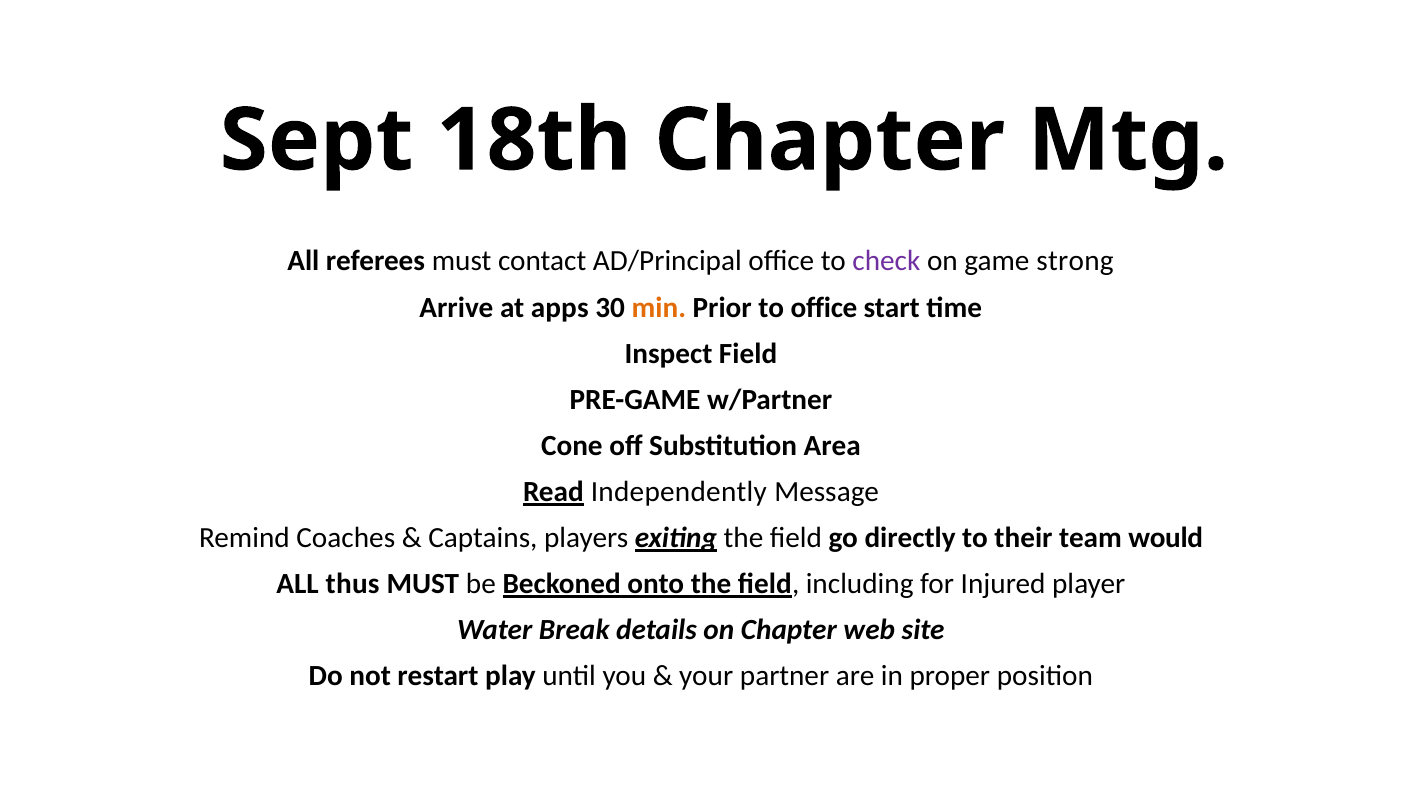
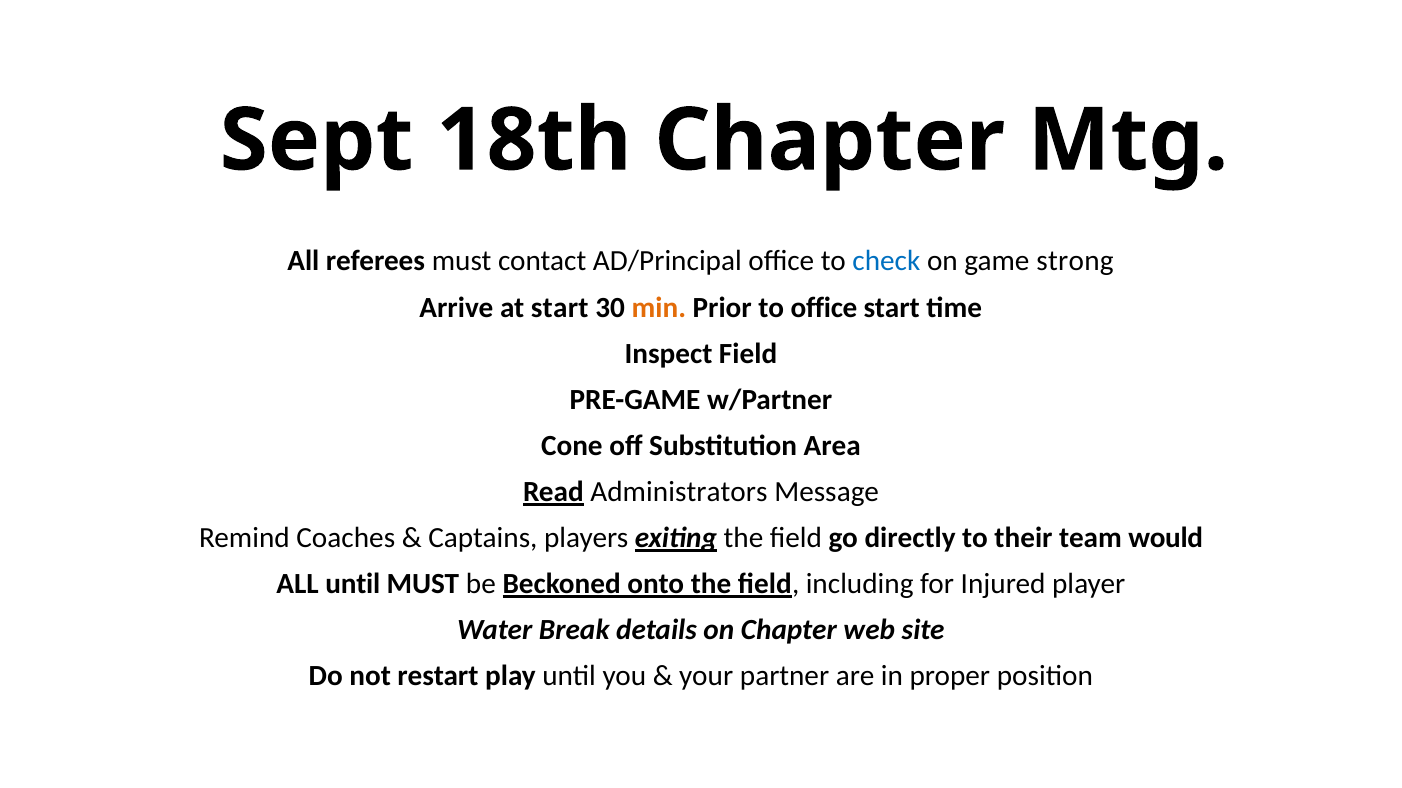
check colour: purple -> blue (886, 261)
at apps: apps -> start (560, 308)
Independently: Independently -> Administrators (679, 492)
ALL thus: thus -> until (353, 585)
